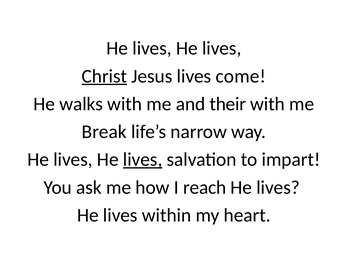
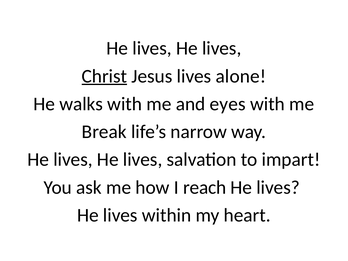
come: come -> alone (241, 76)
their: their -> eyes (228, 104)
lives underline: present -> none (143, 160)
